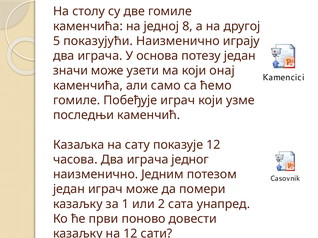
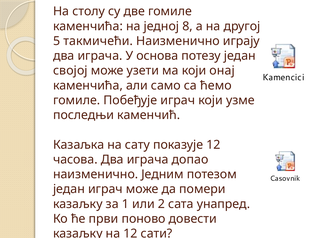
показујући: показујући -> такмичећи (98, 41)
значи: значи -> својој (70, 71)
једног: једног -> допао (190, 160)
